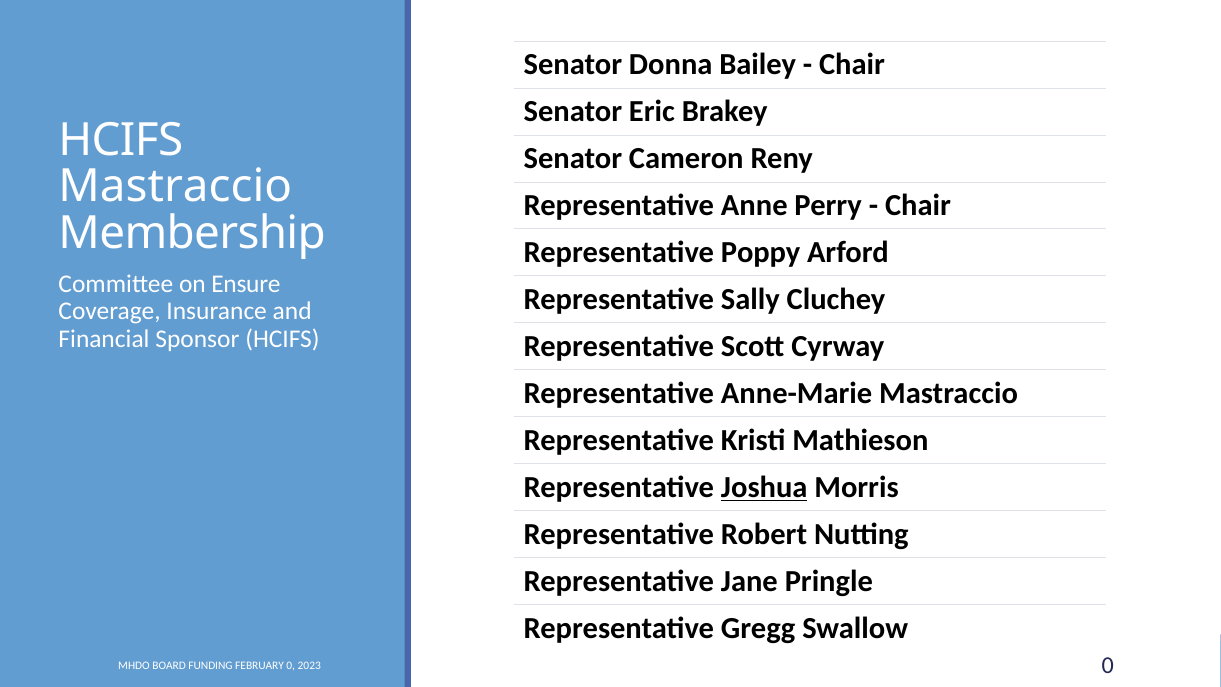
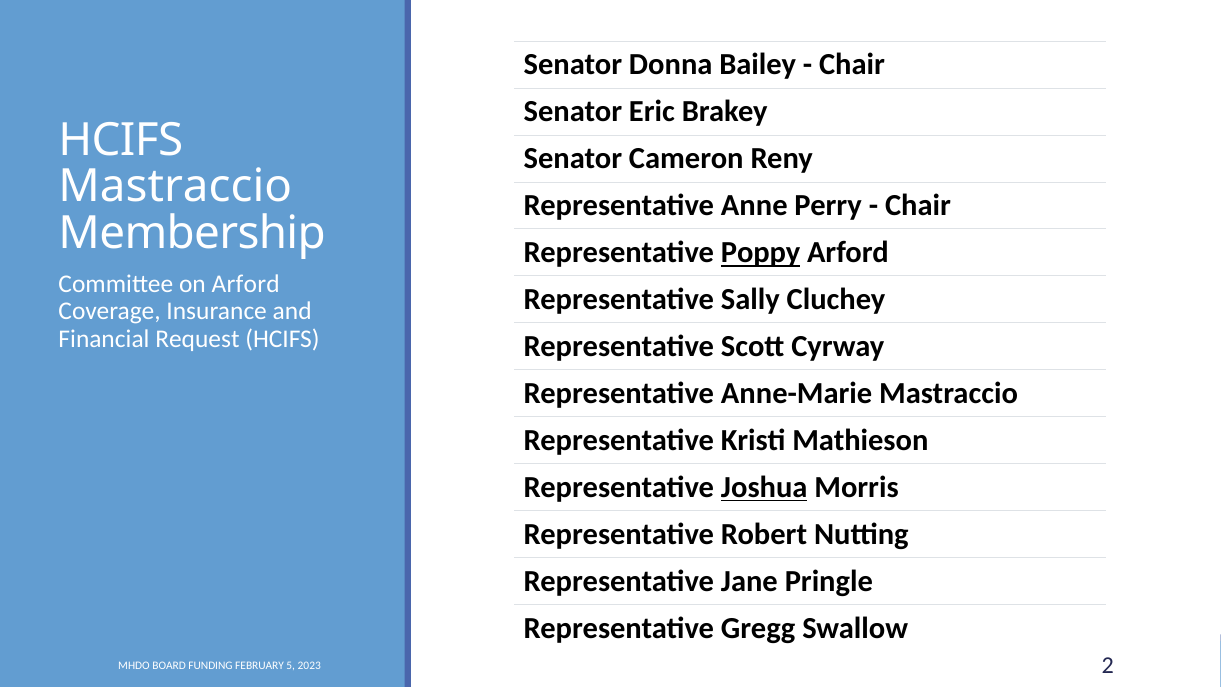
Poppy underline: none -> present (761, 252)
on Ensure: Ensure -> Arford (246, 284)
Sponsor: Sponsor -> Request (197, 339)
FEBRUARY 0: 0 -> 5 (291, 666)
2023 0: 0 -> 2 (1108, 665)
